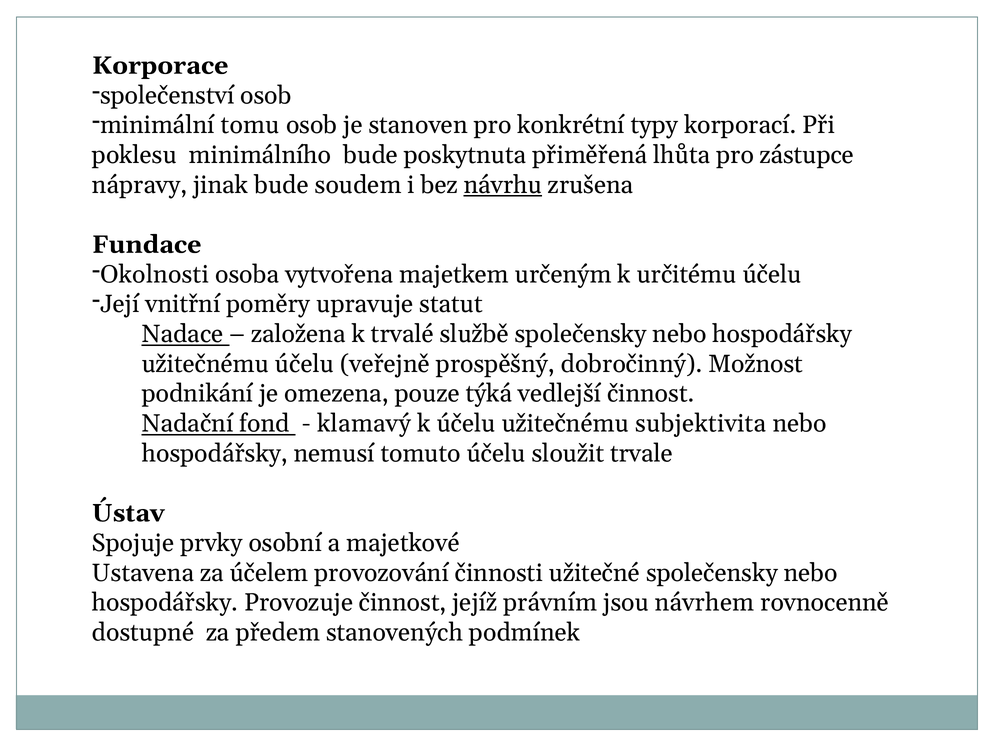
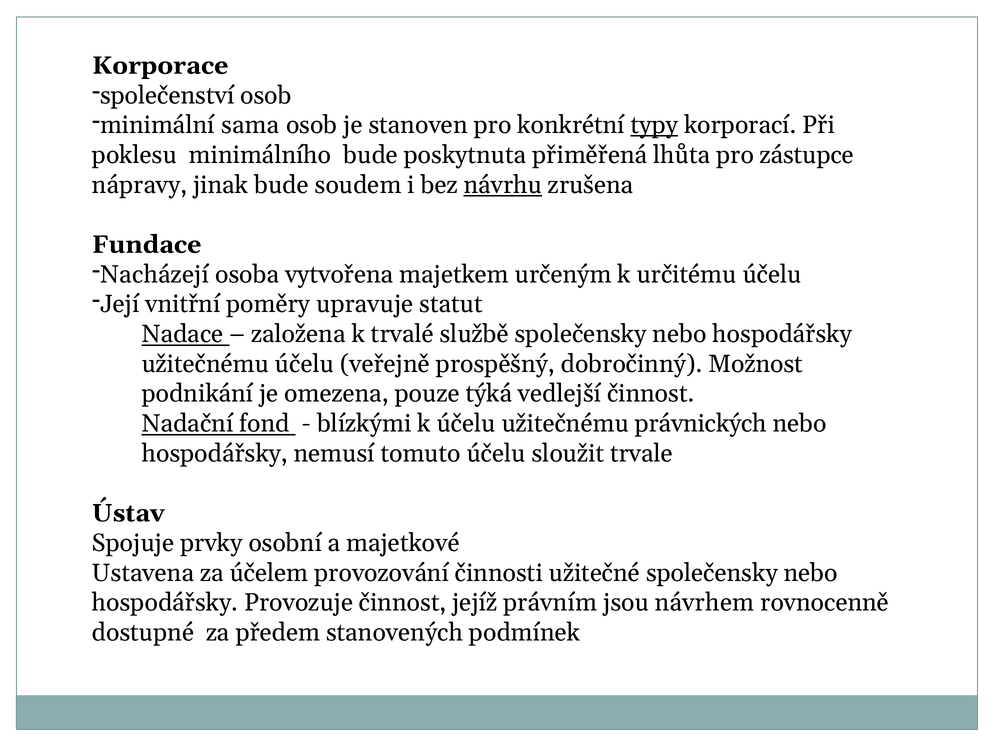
tomu: tomu -> sama (250, 125)
typy underline: none -> present (654, 125)
Okolnosti: Okolnosti -> Nacházejí (155, 275)
klamavý: klamavý -> blízkými (364, 424)
subjektivita: subjektivita -> právnických (701, 424)
